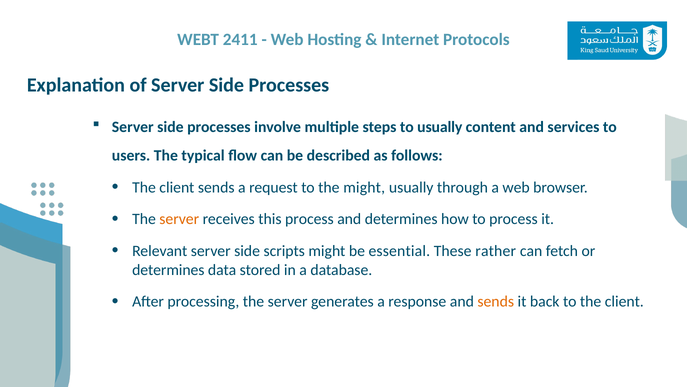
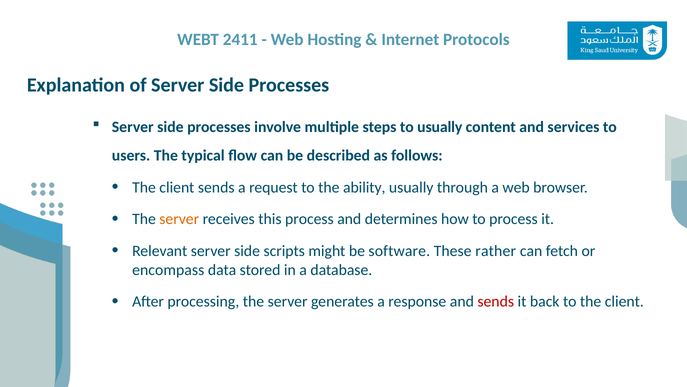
the might: might -> ability (364, 187)
essential: essential -> software (399, 251)
determines: determines -> encompass (168, 269)
sends colour: orange -> red (496, 301)
